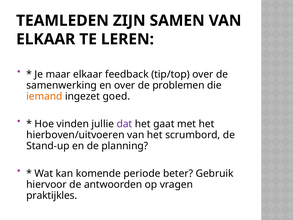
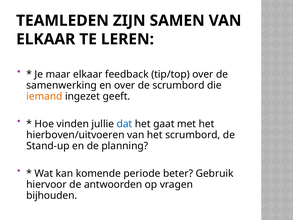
de problemen: problemen -> scrumbord (178, 85)
goed: goed -> geeft (116, 96)
dat colour: purple -> blue (124, 124)
praktijkles: praktijkles -> bijhouden (52, 195)
